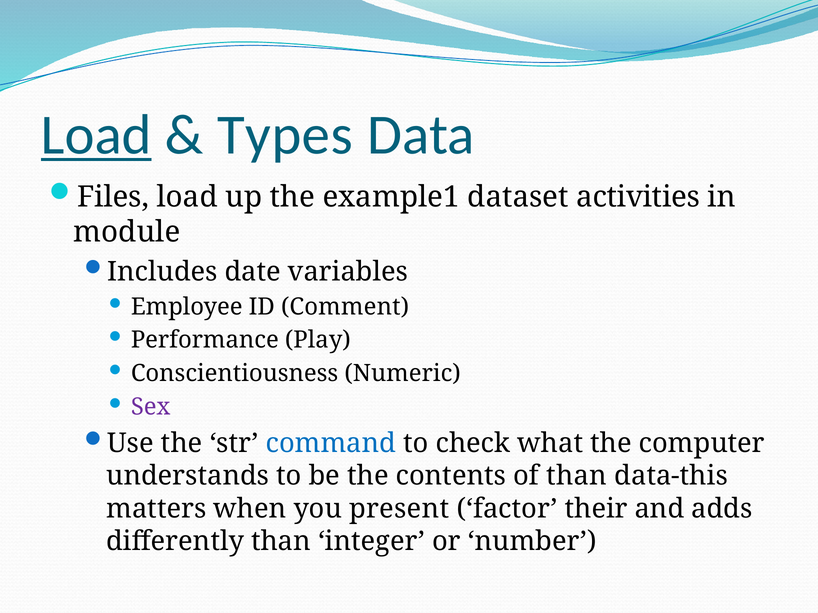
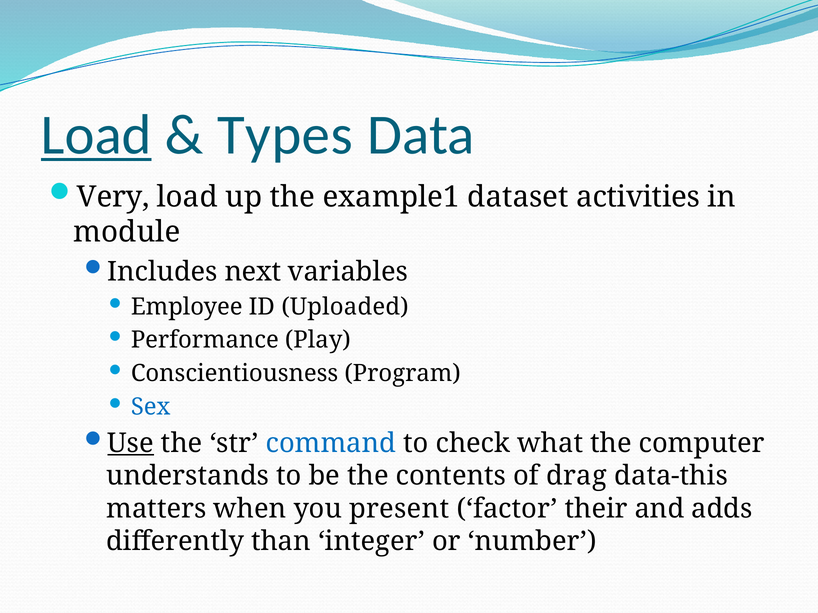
Files: Files -> Very (113, 197)
date: date -> next (253, 272)
Comment: Comment -> Uploaded (345, 307)
Numeric: Numeric -> Program (403, 374)
Sex colour: purple -> blue (151, 407)
Use underline: none -> present (131, 444)
of than: than -> drag (577, 476)
